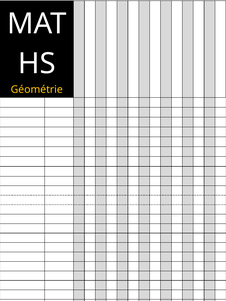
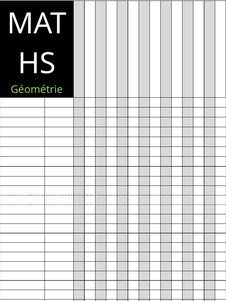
Géométrie colour: yellow -> light green (37, 90)
